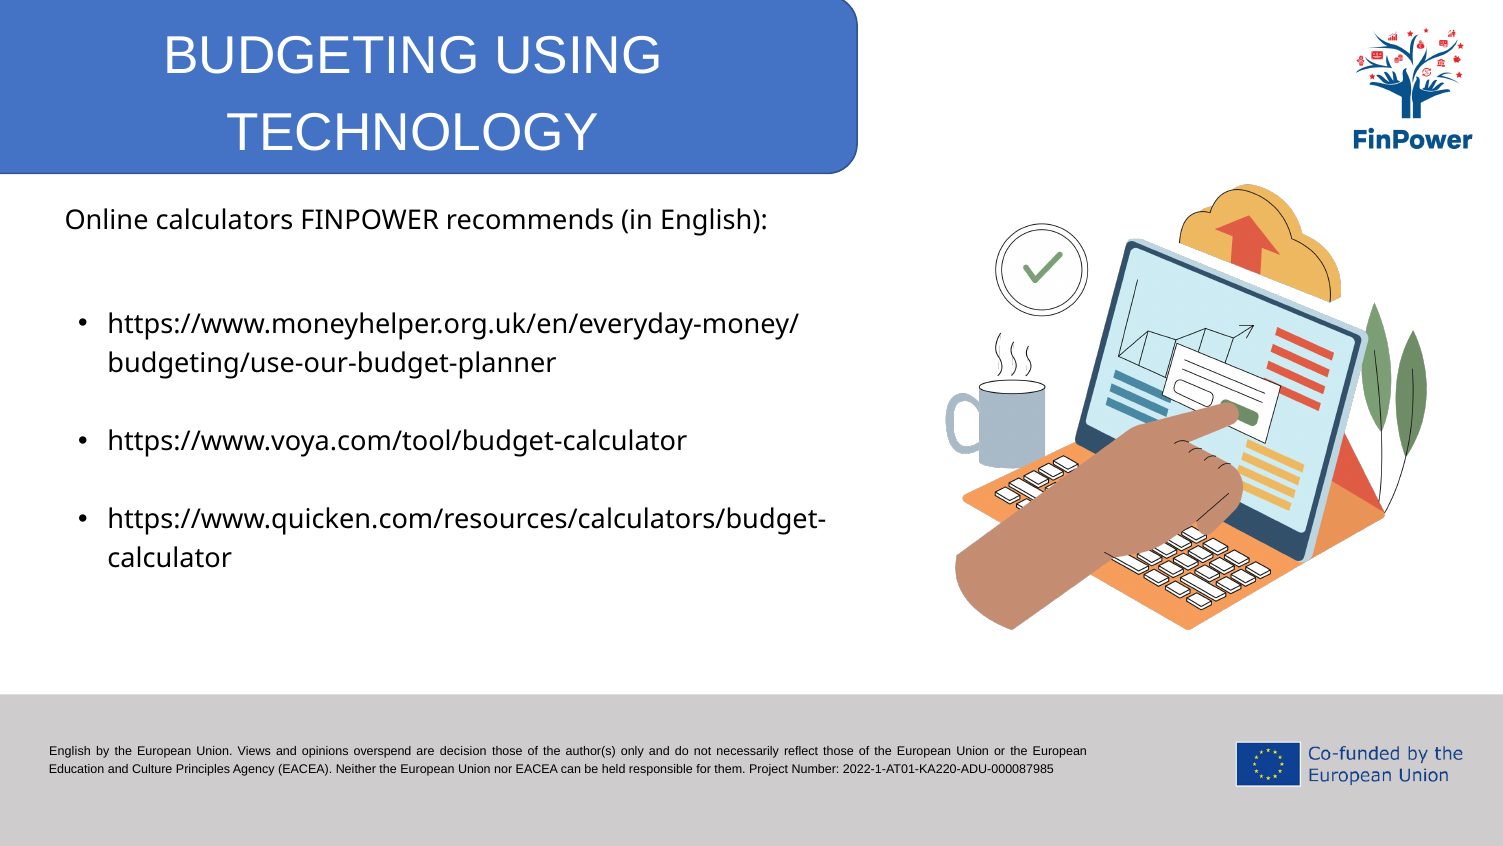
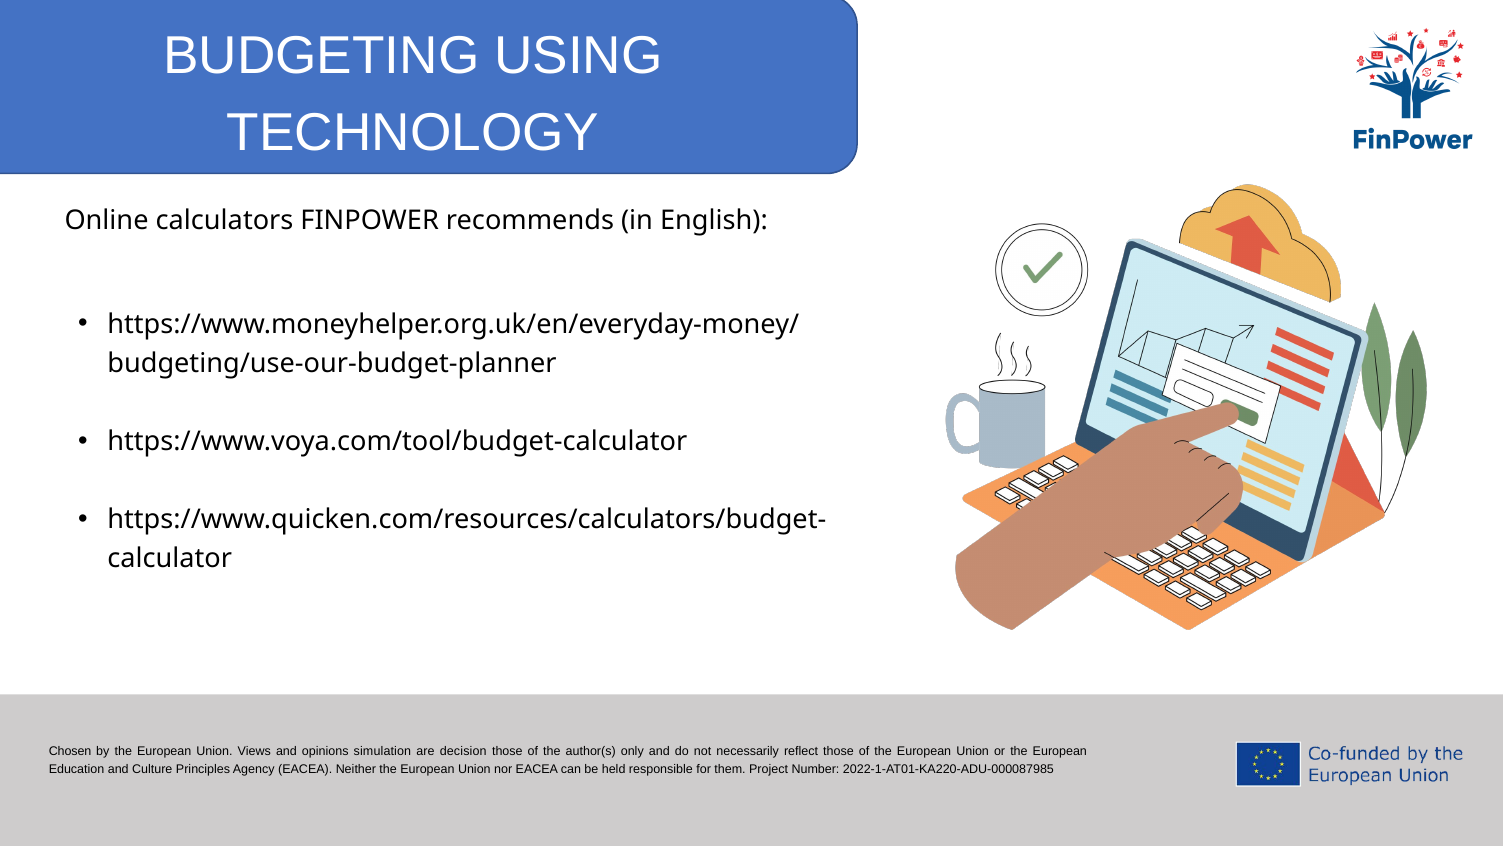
English: English -> Chosen (70, 751)
overspend: overspend -> simulation (382, 751)
